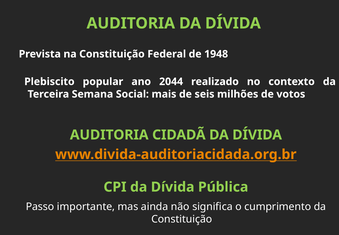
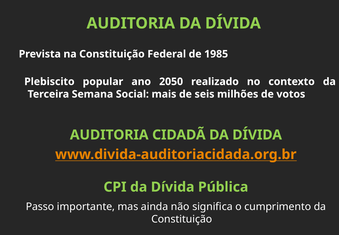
1948: 1948 -> 1985 (216, 54)
2044: 2044 -> 2050 (171, 82)
